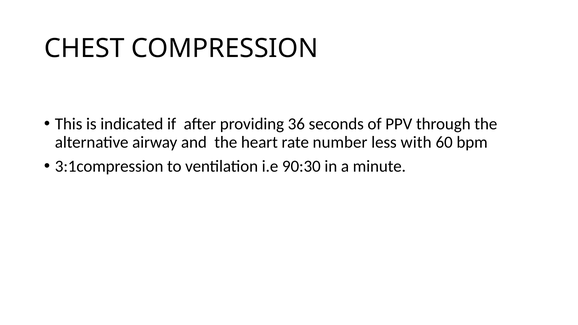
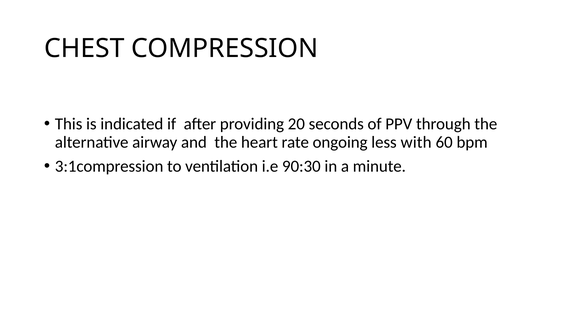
36: 36 -> 20 (296, 124)
number: number -> ongoing (340, 142)
